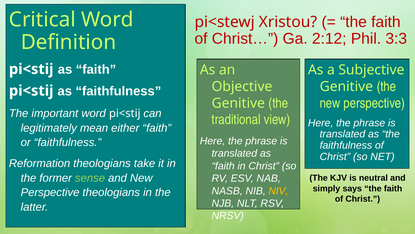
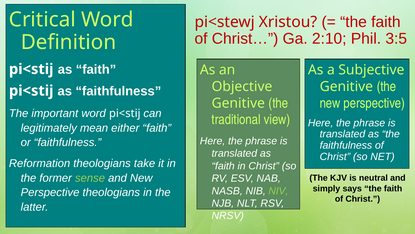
2:12: 2:12 -> 2:10 (329, 39)
3:3: 3:3 -> 3:5 (396, 39)
NIV colour: yellow -> light green (278, 190)
